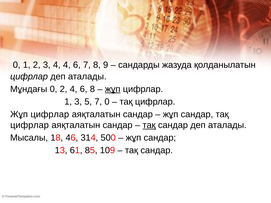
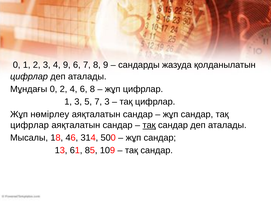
4 4: 4 -> 9 (67, 65)
жұп underline: present -> none (113, 89)
7 0: 0 -> 3 (107, 102)
цифрлар: цифрлар -> нөмірлеу (50, 114)
